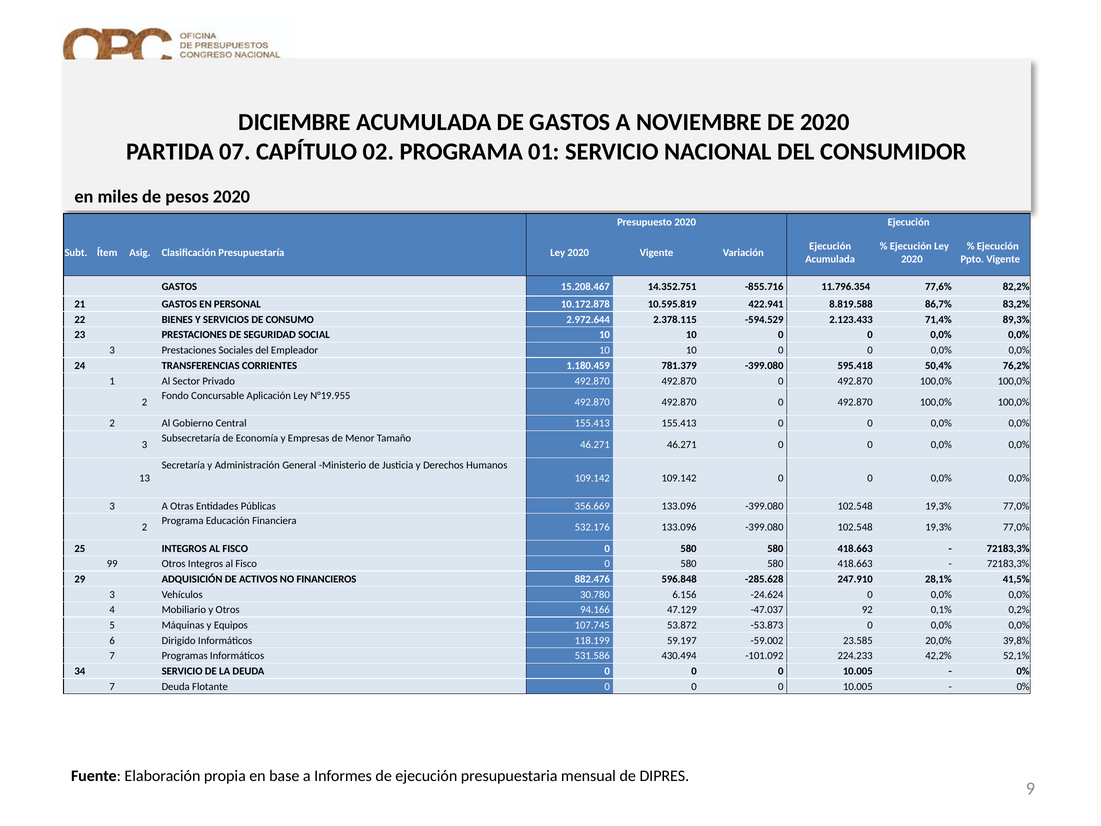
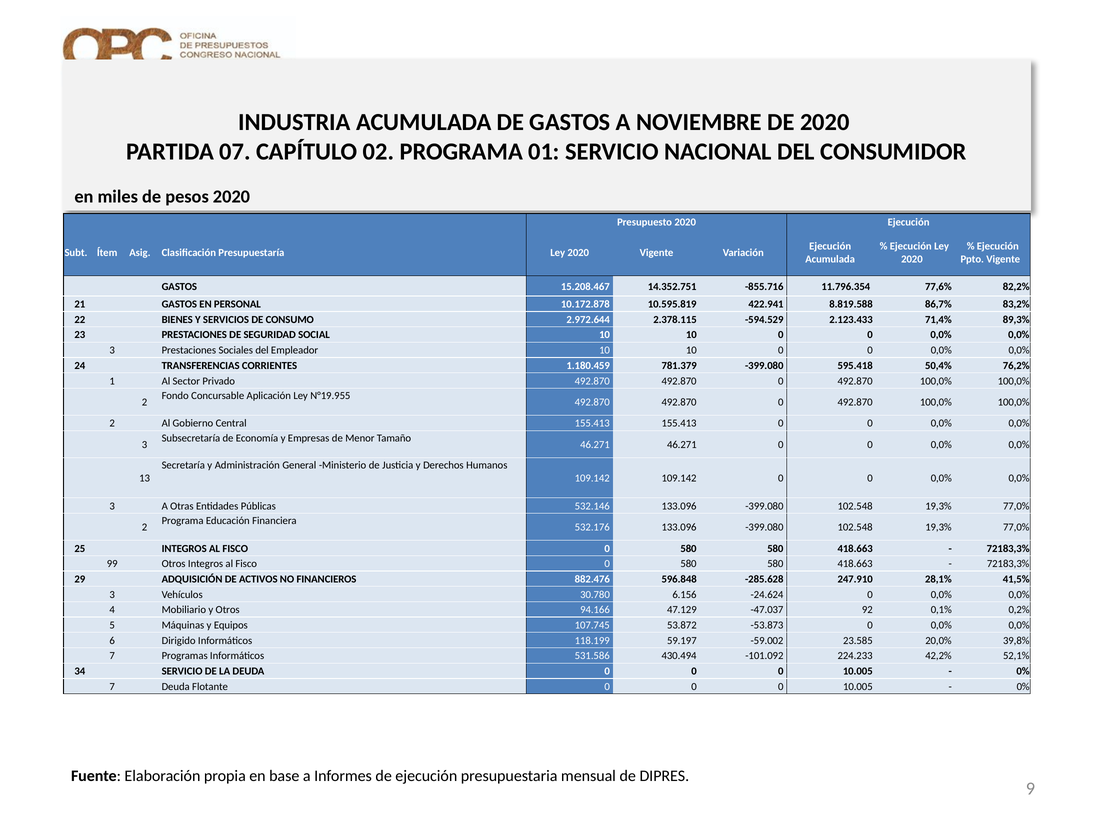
DICIEMBRE: DICIEMBRE -> INDUSTRIA (295, 122)
356.669: 356.669 -> 532.146 (592, 506)
